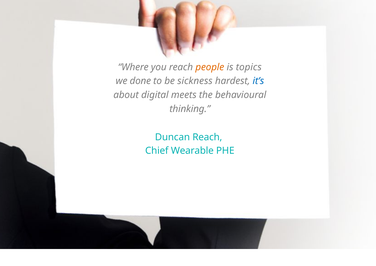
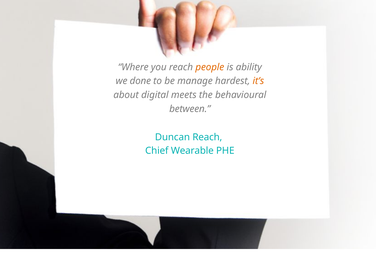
topics: topics -> ability (249, 67)
sickness: sickness -> manage (195, 81)
it’s colour: blue -> orange (258, 81)
thinking: thinking -> between (190, 109)
